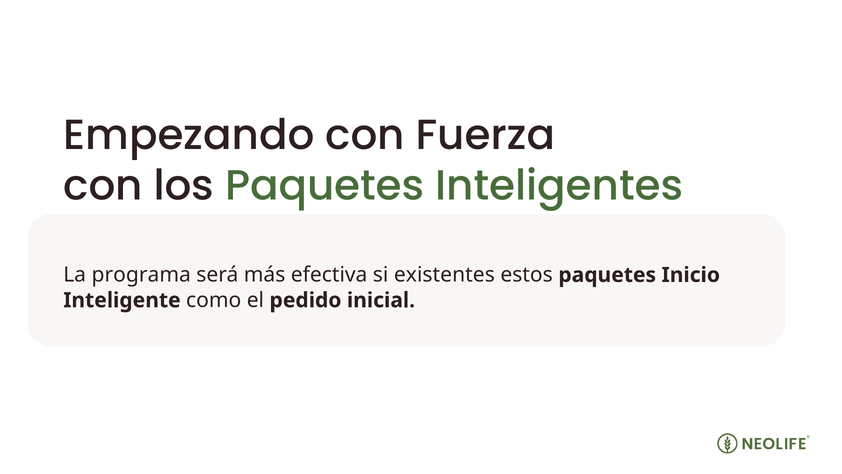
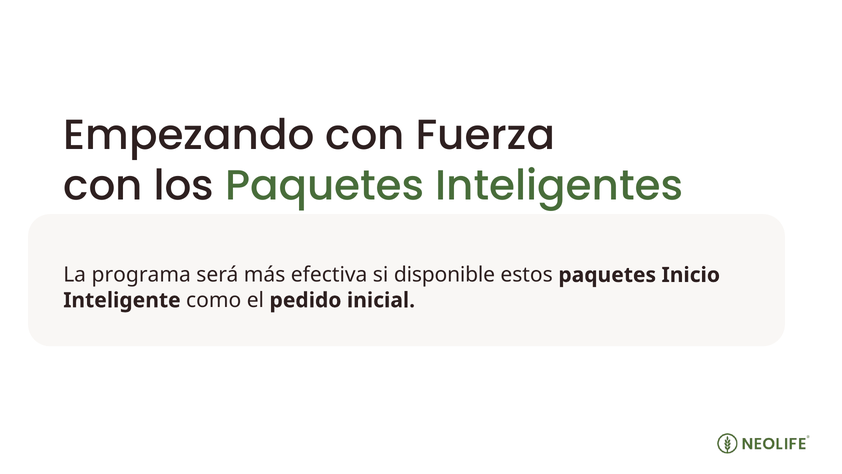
existentes: existentes -> disponible (445, 275)
